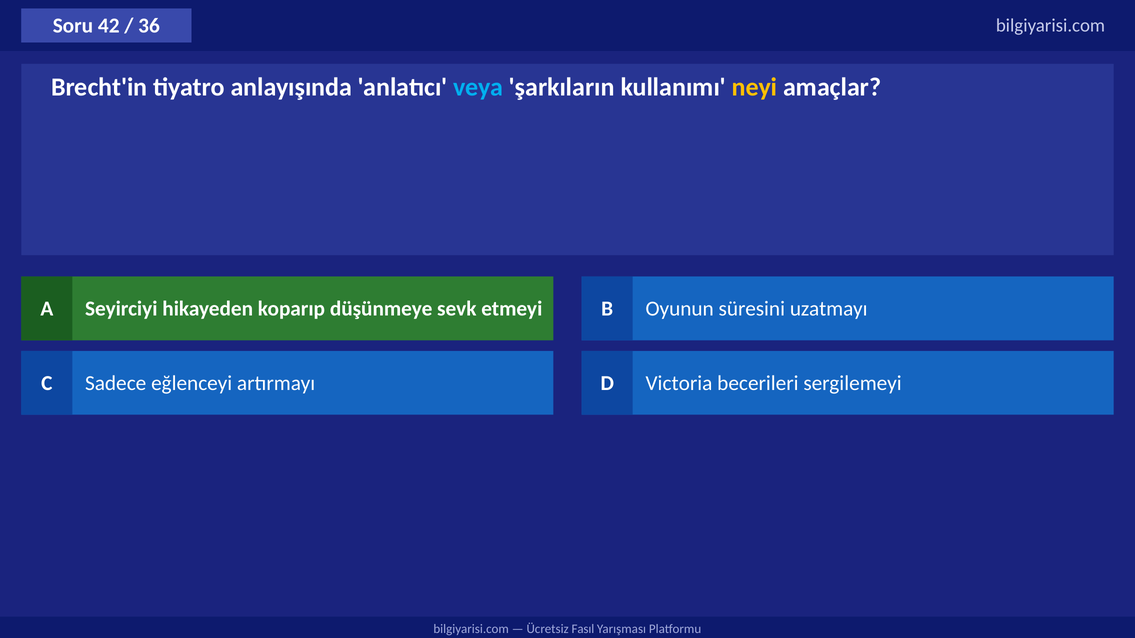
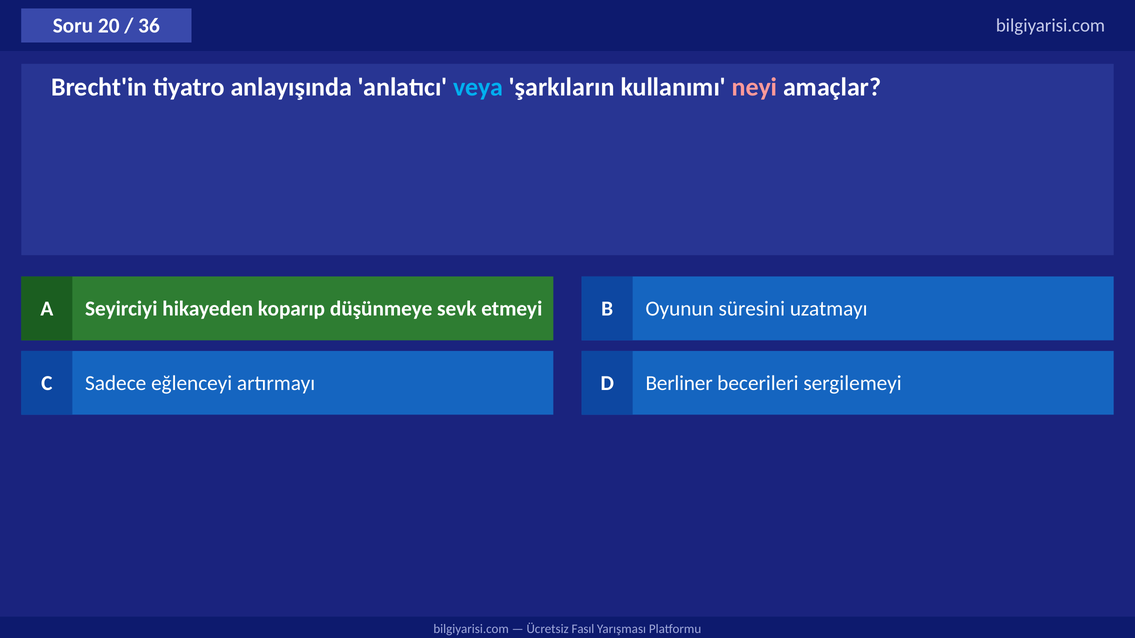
42: 42 -> 20 (109, 26)
neyi colour: yellow -> pink (755, 87)
Victoria: Victoria -> Berliner (679, 383)
